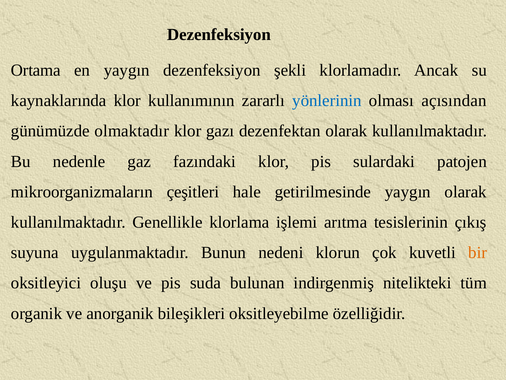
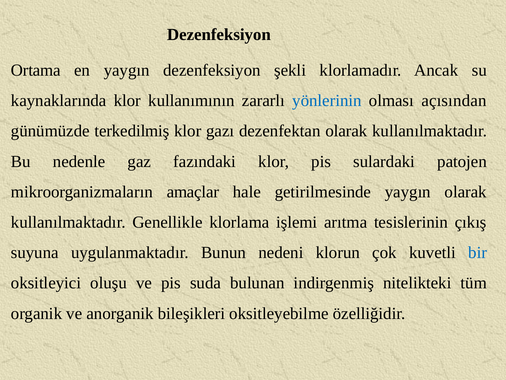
olmaktadır: olmaktadır -> terkedilmiş (132, 131)
çeşitleri: çeşitleri -> amaçlar (193, 192)
bir colour: orange -> blue (478, 252)
